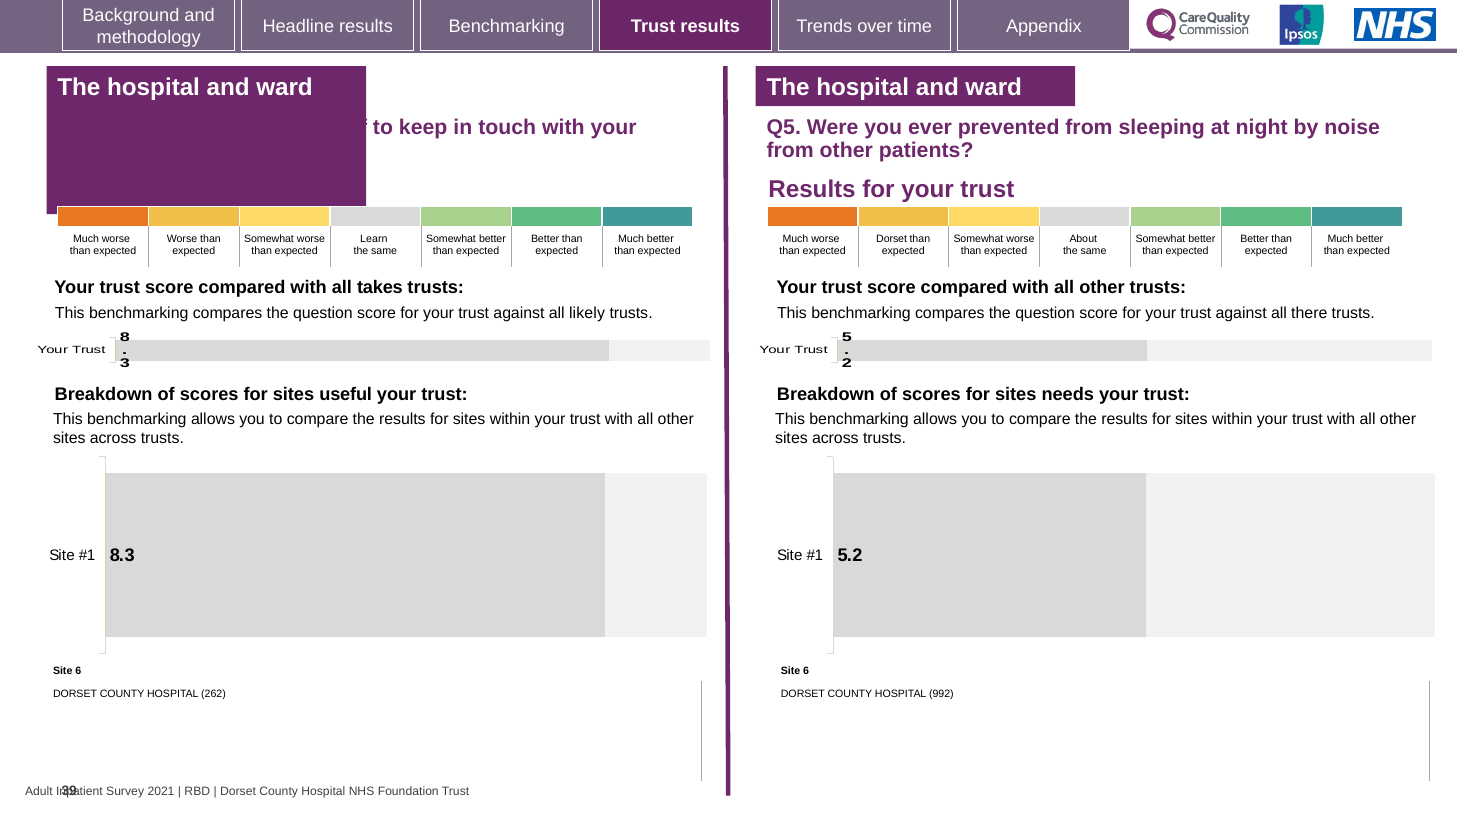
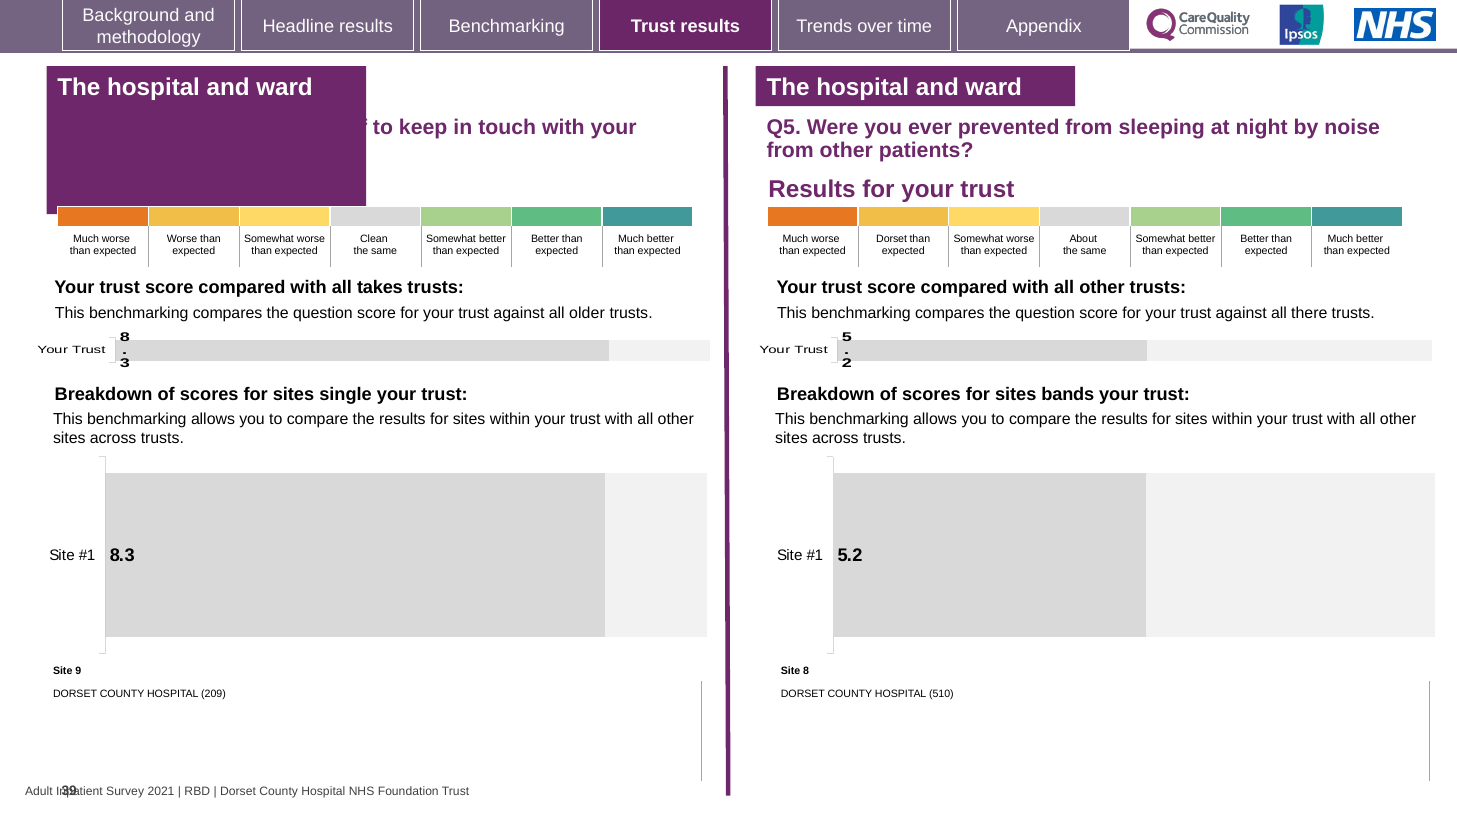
Learn: Learn -> Clean (374, 239)
likely: likely -> older (587, 313)
useful: useful -> single (346, 394)
needs: needs -> bands (1068, 394)
6: 6 -> 9 (78, 670)
6: 6 -> 8 (806, 670)
262: 262 -> 209 (214, 694)
992: 992 -> 510 (941, 694)
